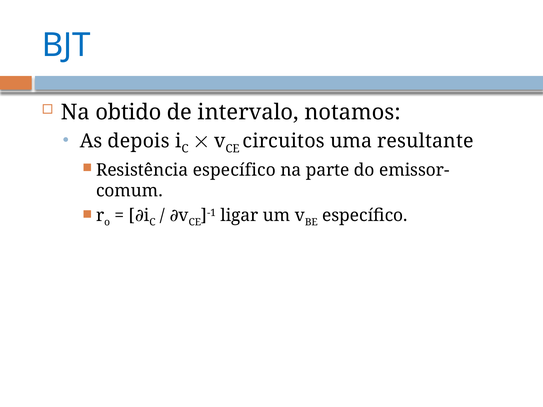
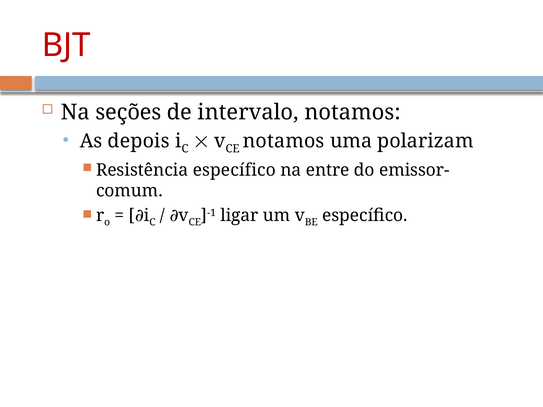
BJT colour: blue -> red (66, 45)
obtido: obtido -> seções (128, 112)
circuitos: circuitos -> notamos (284, 141)
resultante: resultante -> polarizam (425, 141)
parte: parte -> entre (328, 170)
